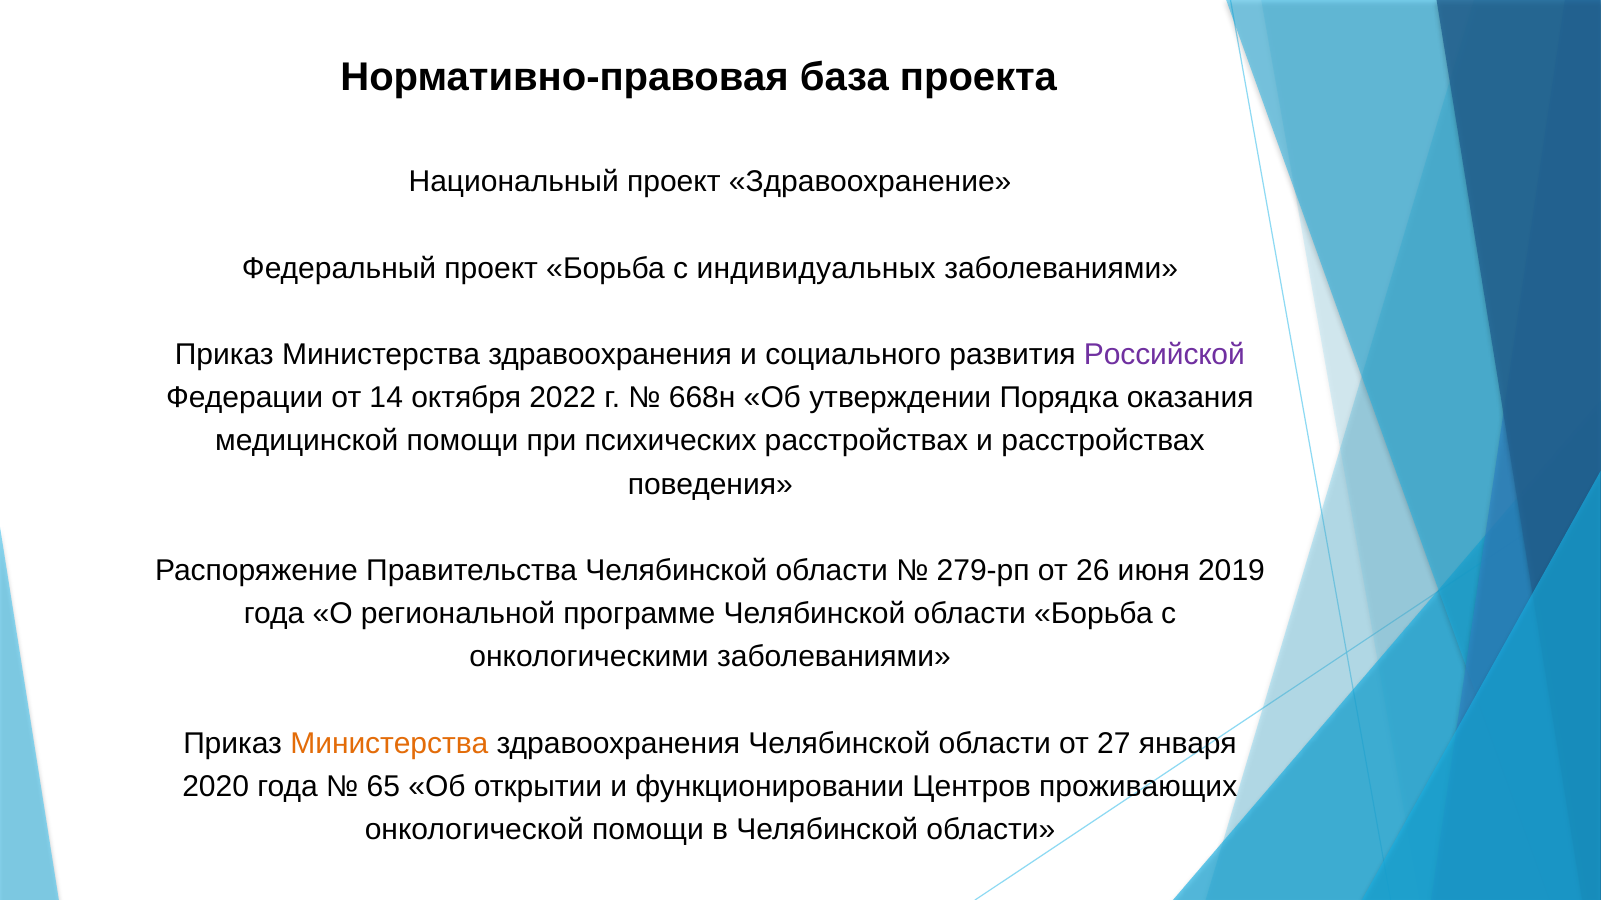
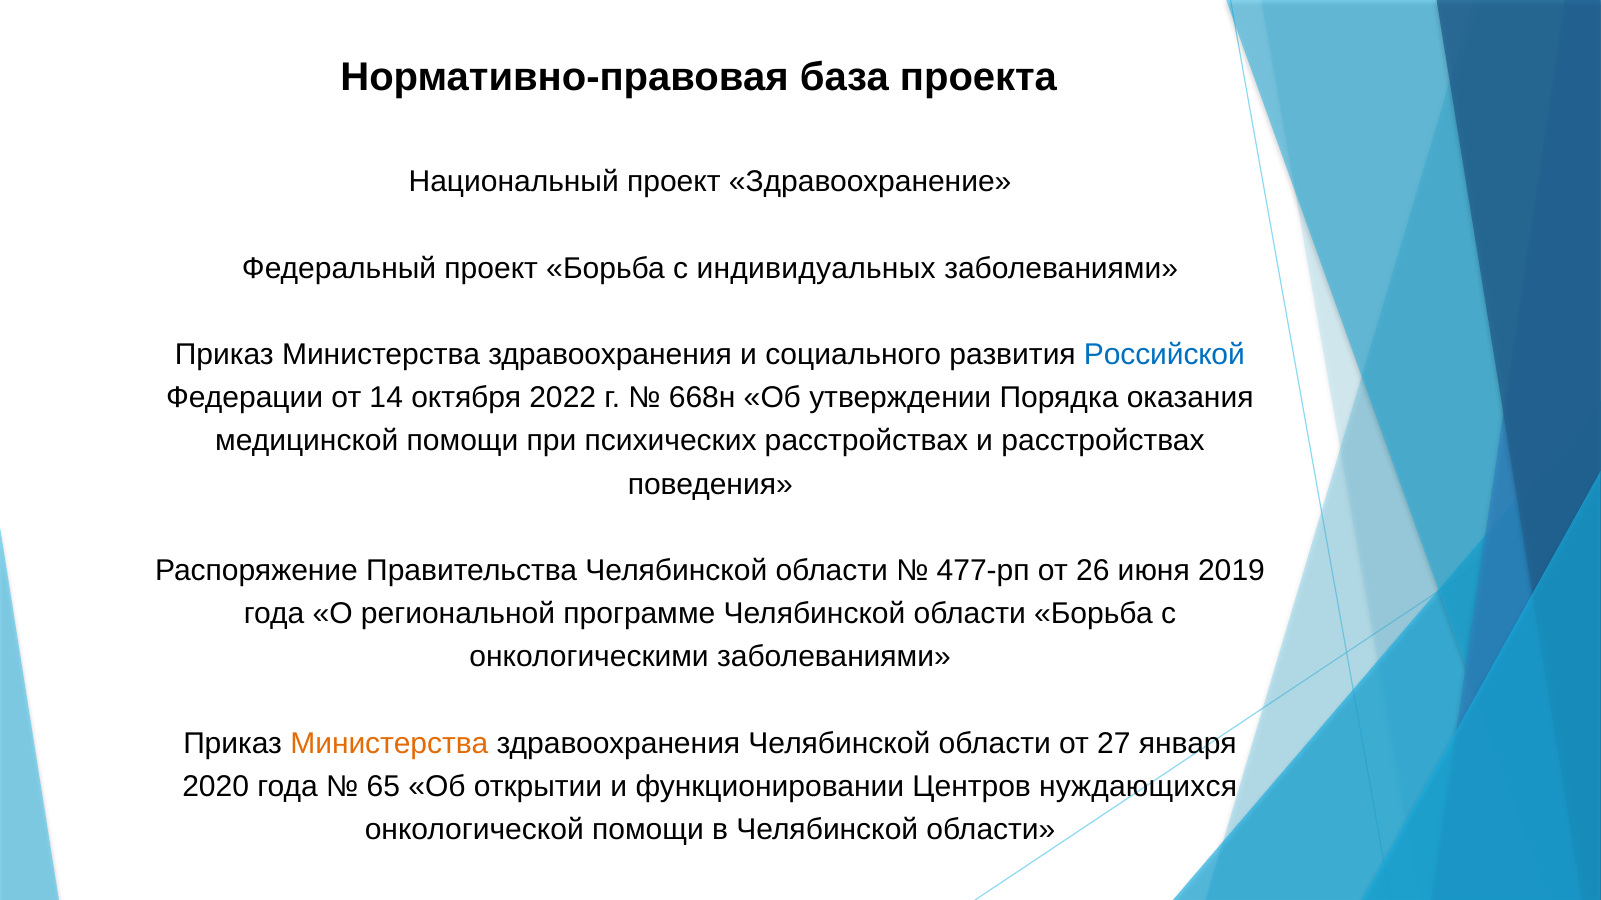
Российской colour: purple -> blue (1164, 355)
279-рп: 279-рп -> 477-рп (983, 571)
проживающих: проживающих -> нуждающихся (1138, 787)
